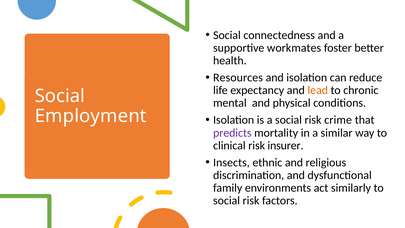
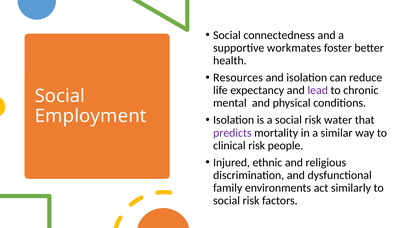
lead colour: orange -> purple (318, 90)
crime: crime -> water (338, 120)
insurer: insurer -> people (286, 145)
Insects: Insects -> Injured (232, 162)
